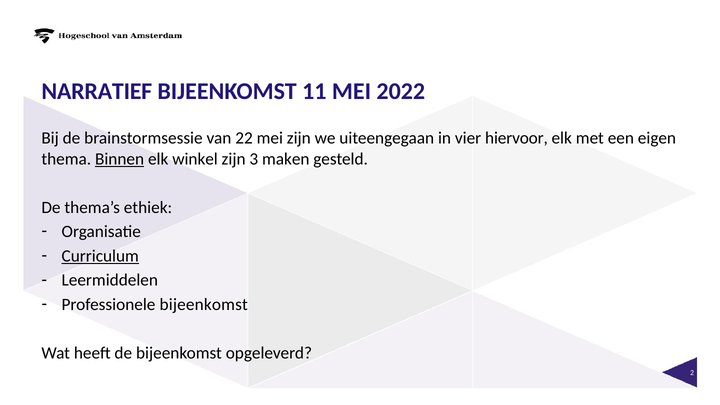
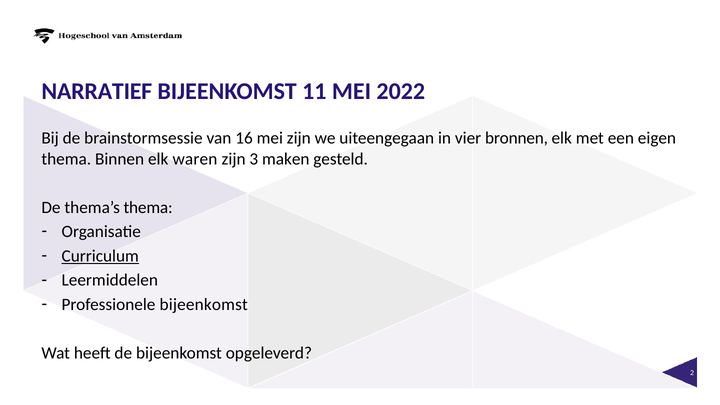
22: 22 -> 16 (244, 138)
hiervoor: hiervoor -> bronnen (516, 138)
Binnen underline: present -> none (120, 159)
winkel: winkel -> waren (195, 159)
thema’s ethiek: ethiek -> thema (148, 207)
